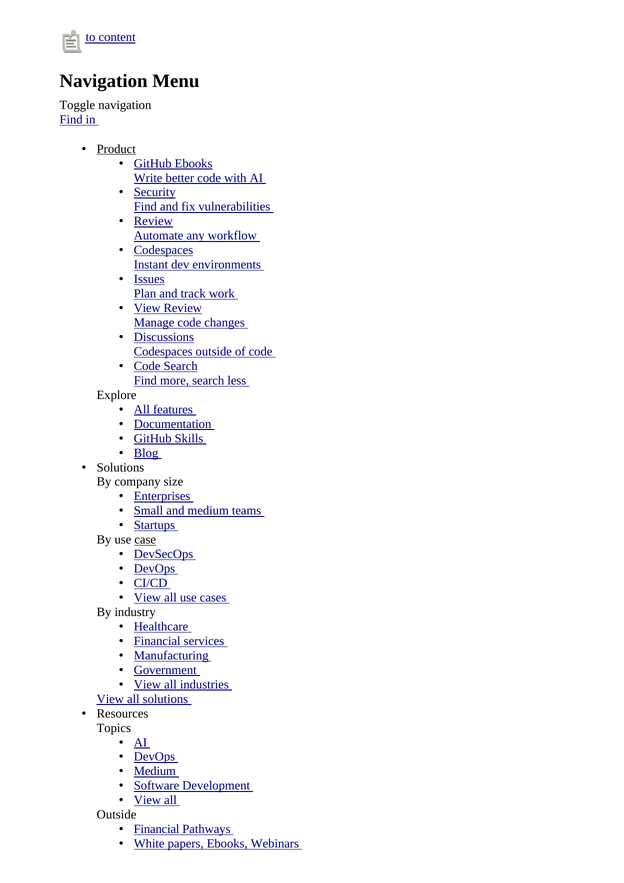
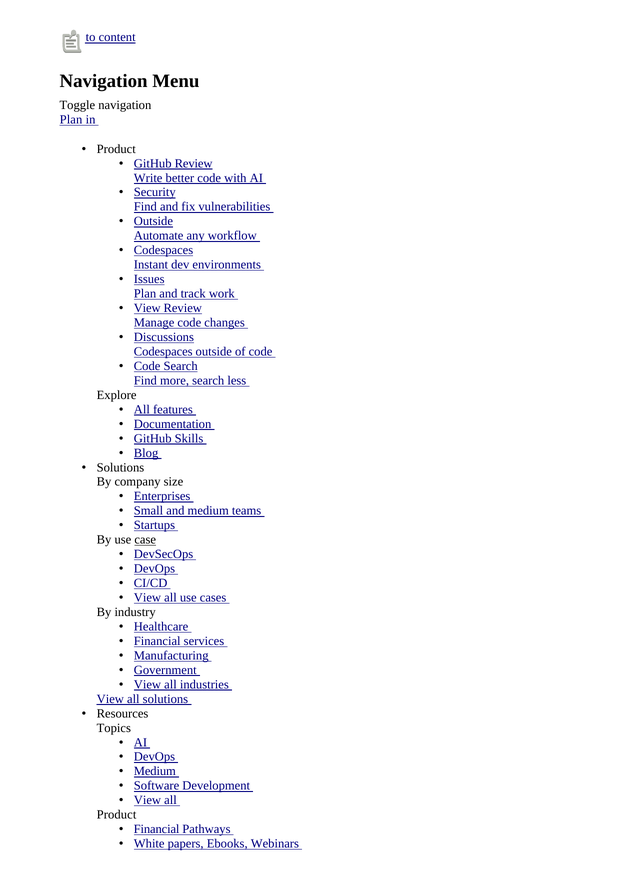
Find: Find -> Plan (71, 120)
Product underline: present -> none (116, 149)
GitHub Ebooks: Ebooks -> Review (194, 163)
Review: Review -> Outside (153, 221)
Outside: Outside -> Product (117, 814)
